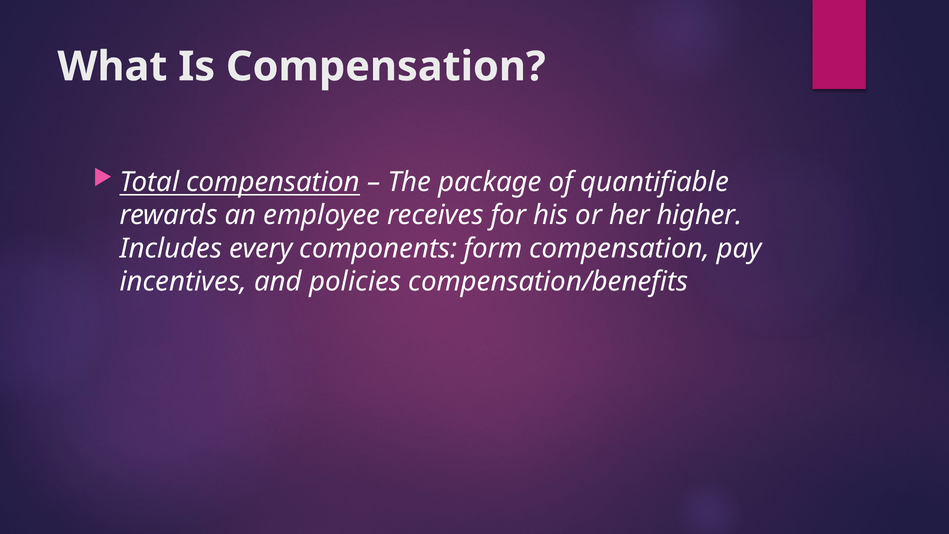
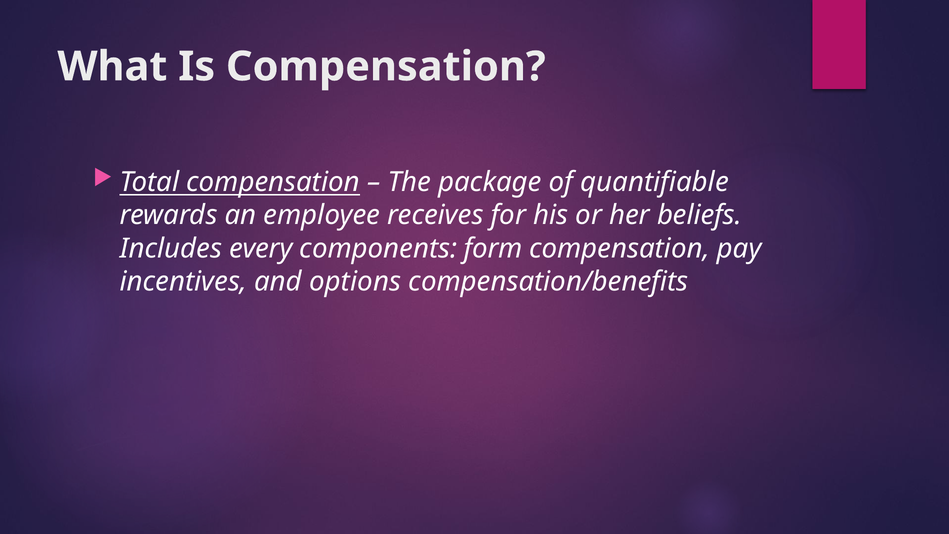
higher: higher -> beliefs (699, 215)
policies: policies -> options (355, 282)
